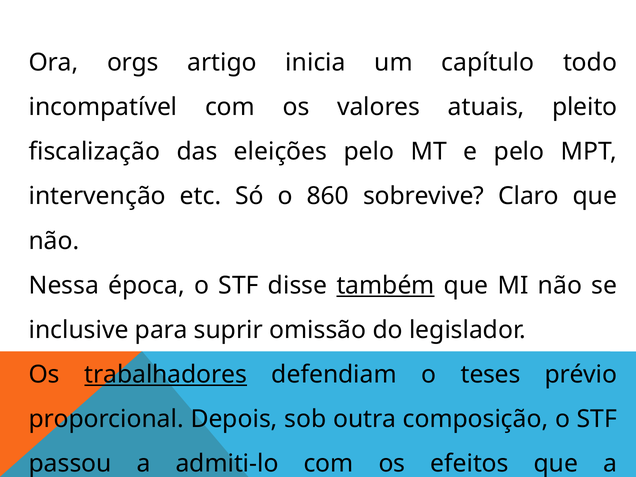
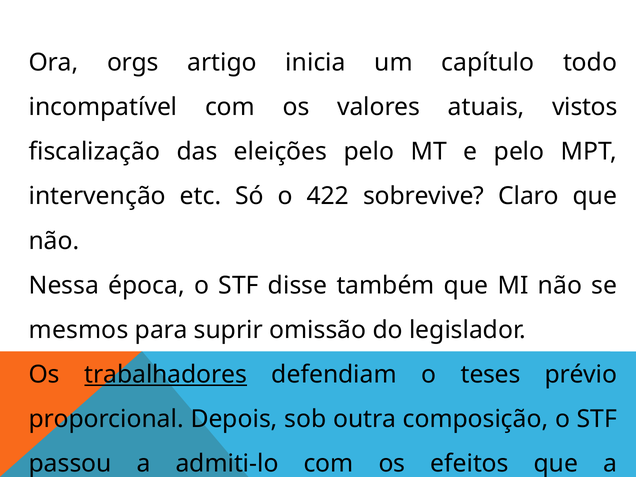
pleito: pleito -> vistos (585, 107)
860: 860 -> 422 (328, 196)
também underline: present -> none (386, 285)
inclusive: inclusive -> mesmos (79, 330)
